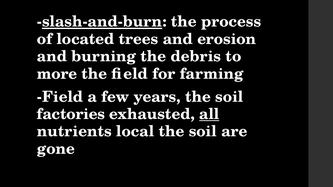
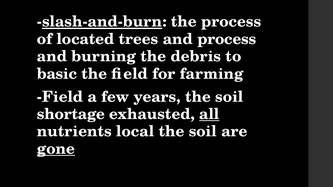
and erosion: erosion -> process (227, 39)
more: more -> basic (57, 74)
factories: factories -> shortage (71, 114)
gone underline: none -> present (56, 149)
